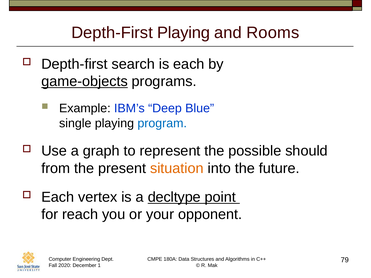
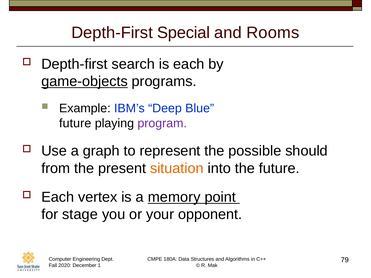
Depth-First Playing: Playing -> Special (184, 33)
single: single -> future (75, 123)
program colour: blue -> purple (162, 123)
decltype: decltype -> memory (174, 197)
reach: reach -> stage (80, 215)
